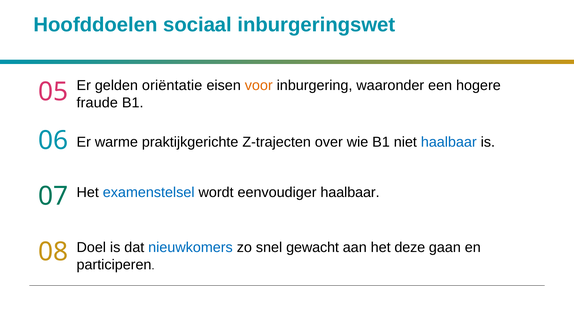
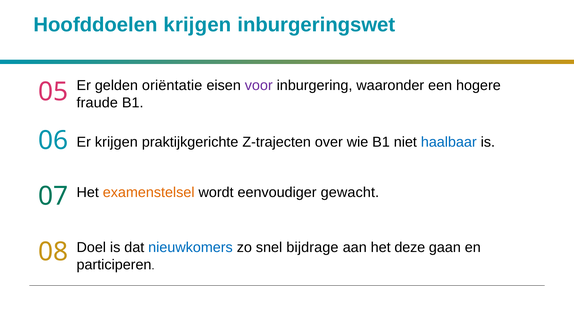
Hoofddoelen sociaal: sociaal -> krijgen (197, 25)
voor colour: orange -> purple (259, 86)
Er warme: warme -> krijgen (116, 142)
examenstelsel colour: blue -> orange (149, 192)
eenvoudiger haalbaar: haalbaar -> gewacht (350, 192)
gewacht: gewacht -> bijdrage (312, 247)
